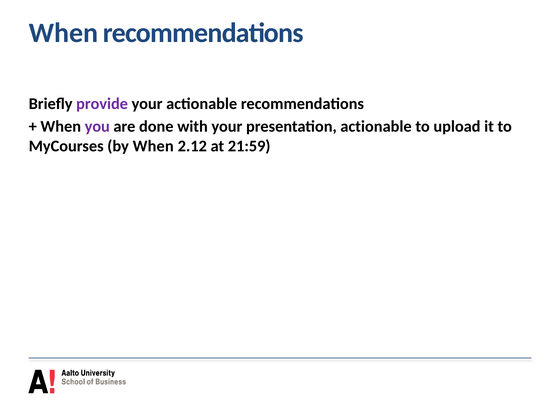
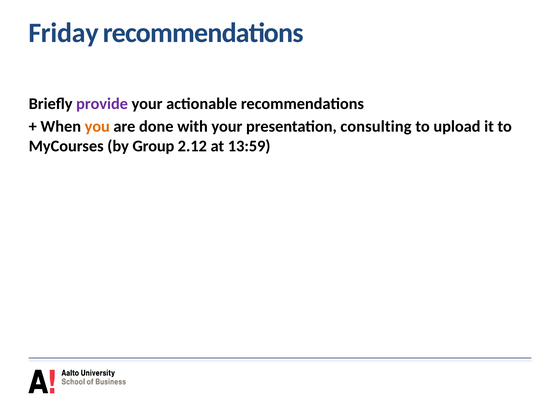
When: When -> Friday (64, 33)
you colour: purple -> orange (97, 127)
presentation actionable: actionable -> consulting (376, 127)
by When: When -> Group (153, 146)
21:59: 21:59 -> 13:59 (249, 146)
